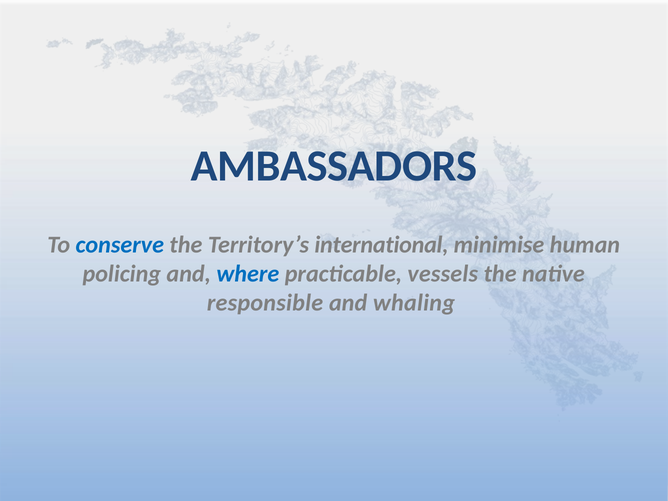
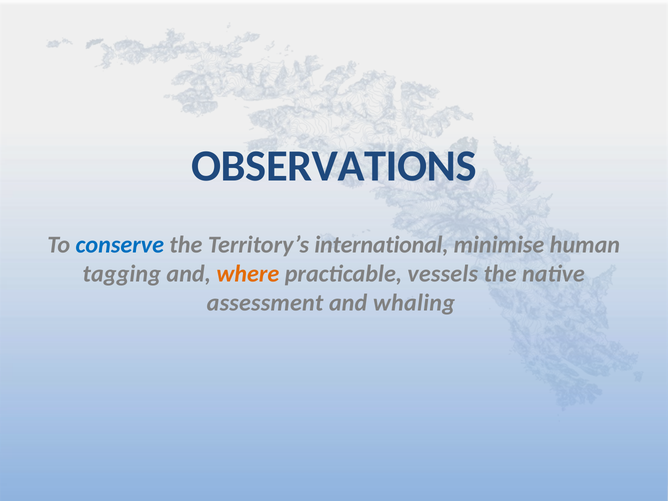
AMBASSADORS: AMBASSADORS -> OBSERVATIONS (334, 166)
policing: policing -> tagging (122, 274)
where colour: blue -> orange (248, 274)
responsible: responsible -> assessment (265, 303)
